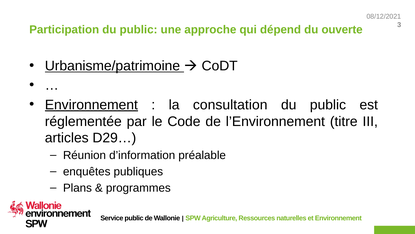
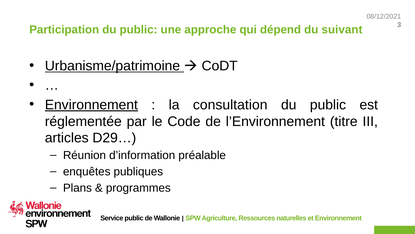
ouverte: ouverte -> suivant (342, 30)
